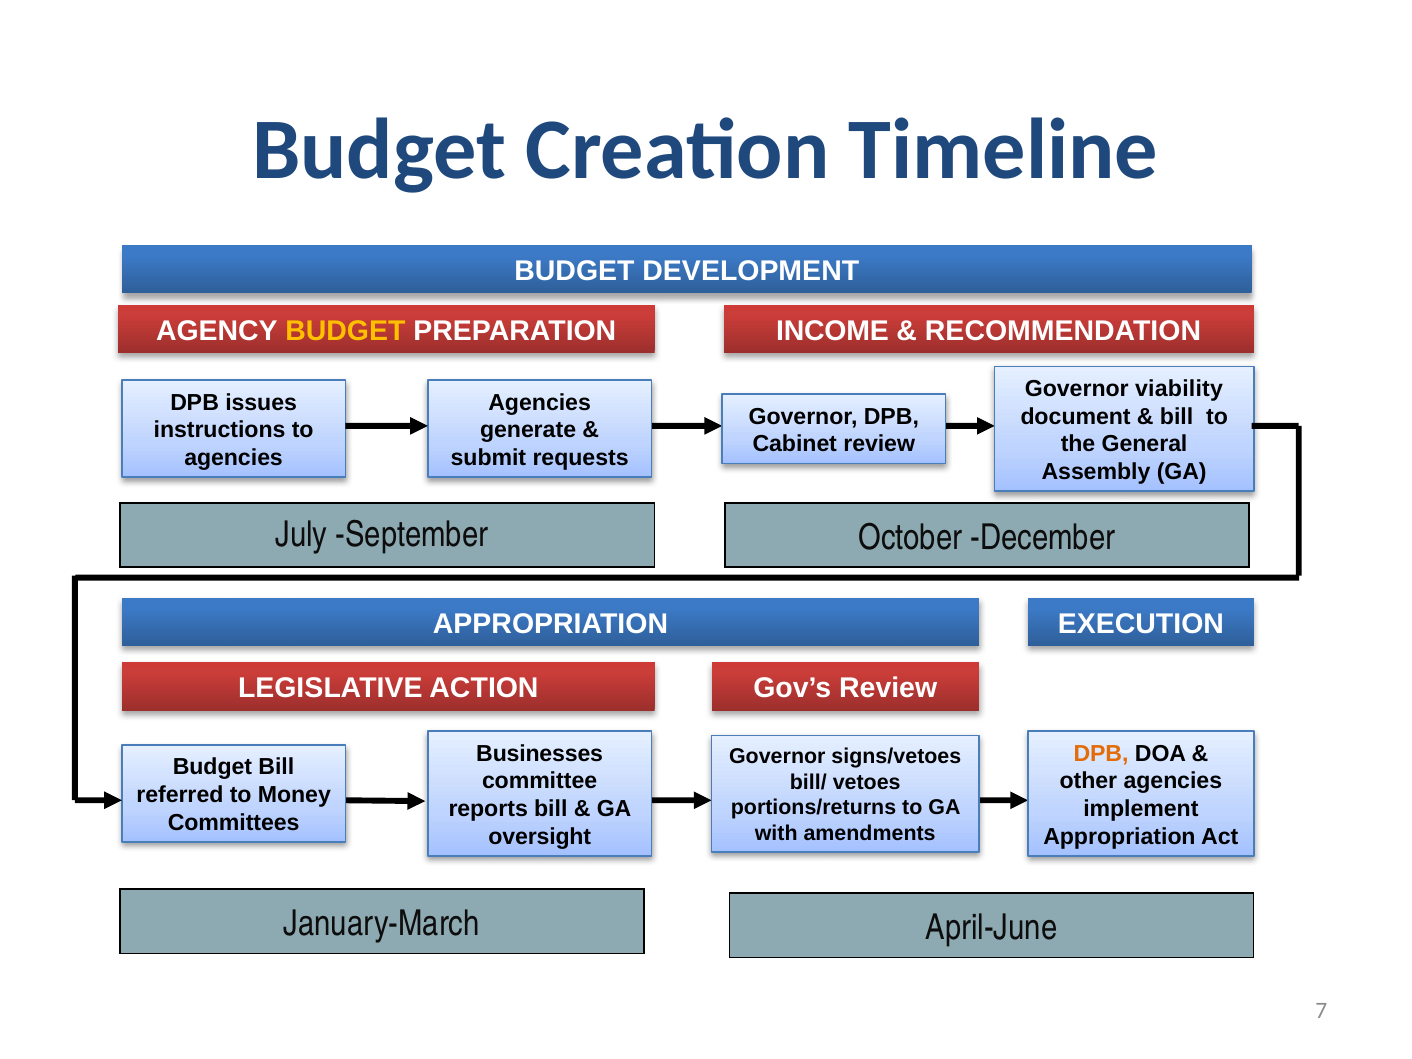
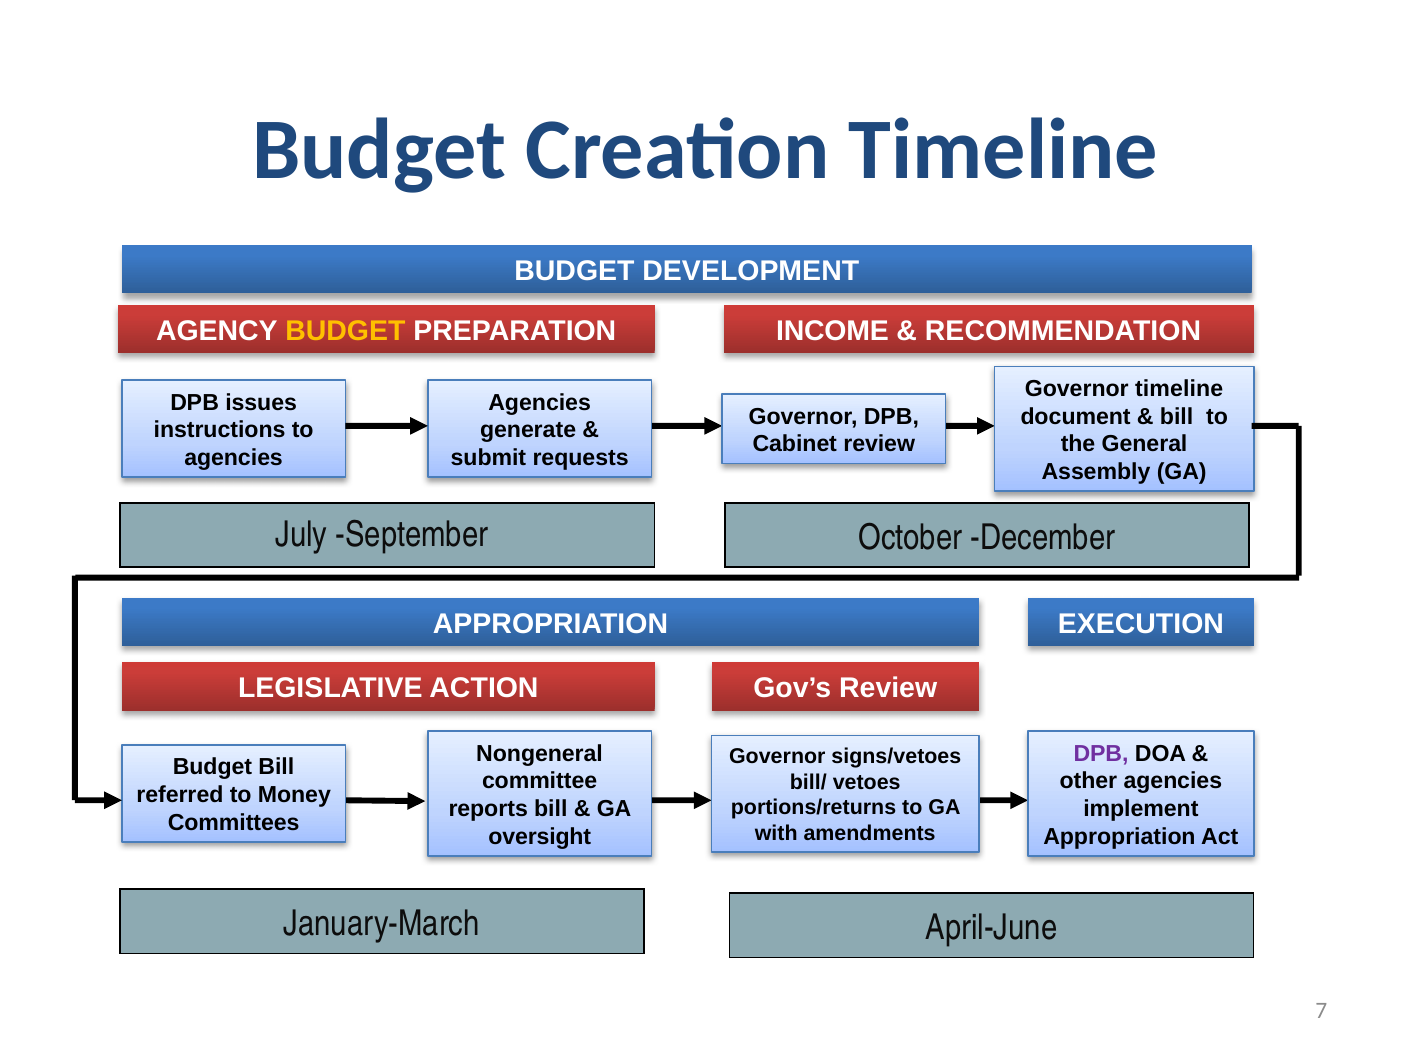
Governor viability: viability -> timeline (1179, 389)
Businesses: Businesses -> Nongeneral (540, 754)
DPB colour: orange -> purple (1101, 754)
